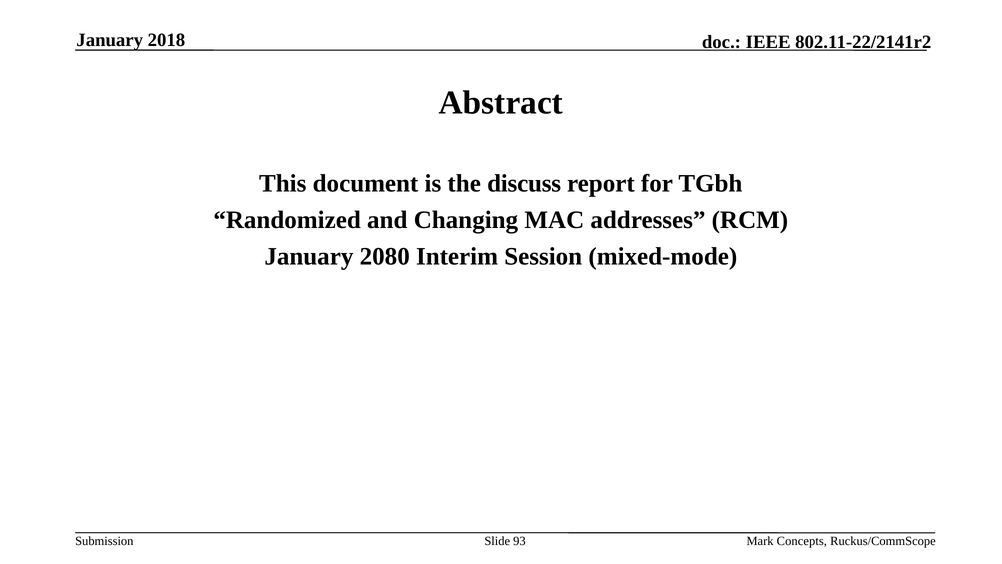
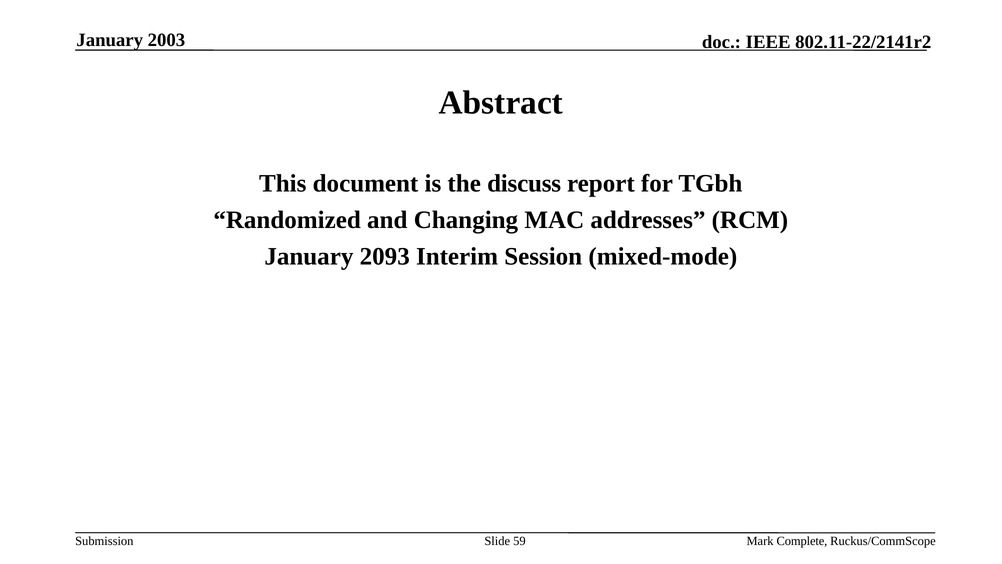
2018: 2018 -> 2003 (166, 40)
2080: 2080 -> 2093 (385, 256)
93: 93 -> 59 (519, 541)
Concepts: Concepts -> Complete (802, 541)
